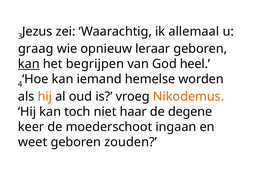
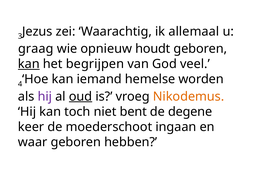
leraar: leraar -> houdt (153, 49)
heel: heel -> veel (195, 64)
hij colour: orange -> purple (45, 96)
oud underline: none -> present (81, 96)
haar: haar -> bent (133, 111)
weet: weet -> waar (33, 142)
zouden: zouden -> hebben (131, 142)
